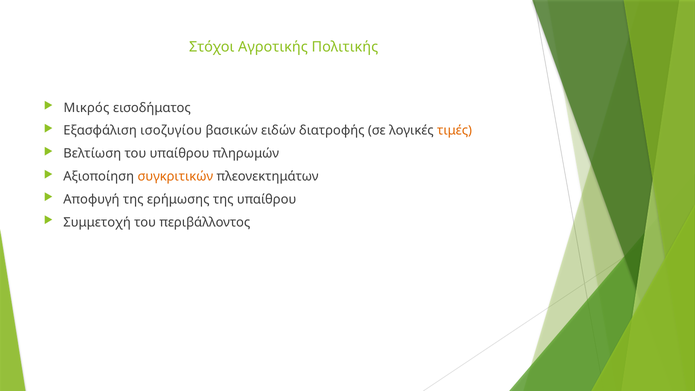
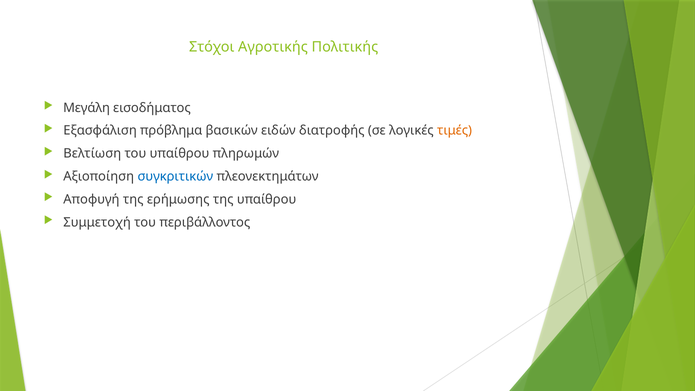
Μικρός: Μικρός -> Μεγάλη (87, 108)
ισοζυγίου: ισοζυγίου -> πρόβλημα (171, 131)
συγκριτικών colour: orange -> blue (175, 176)
